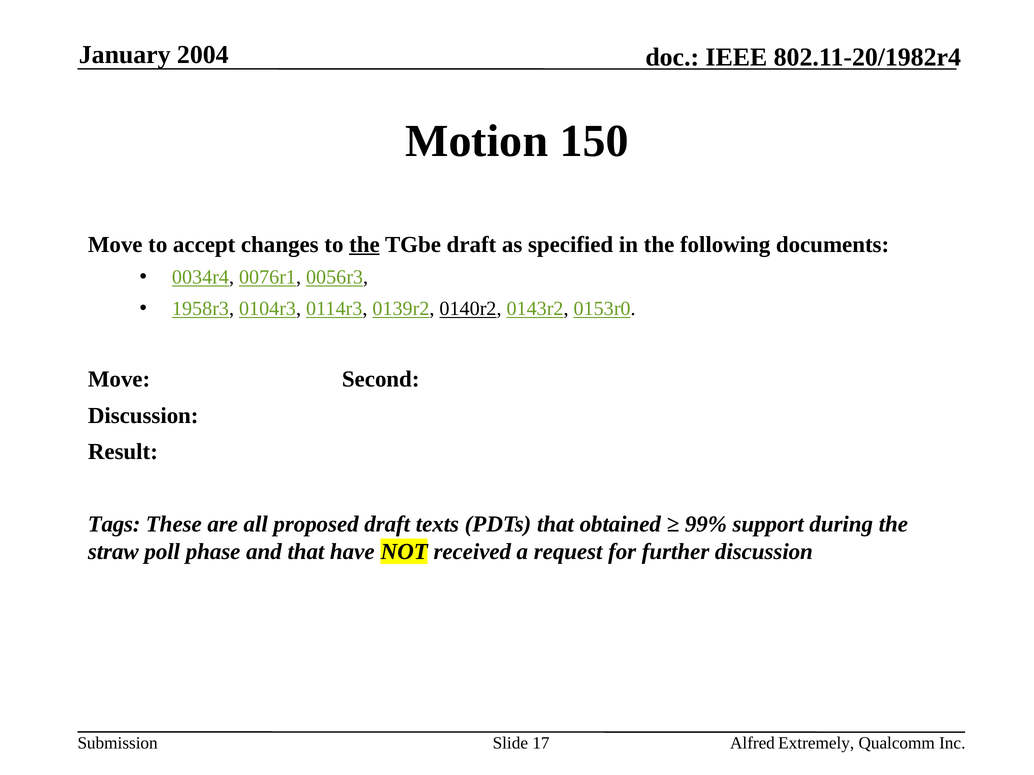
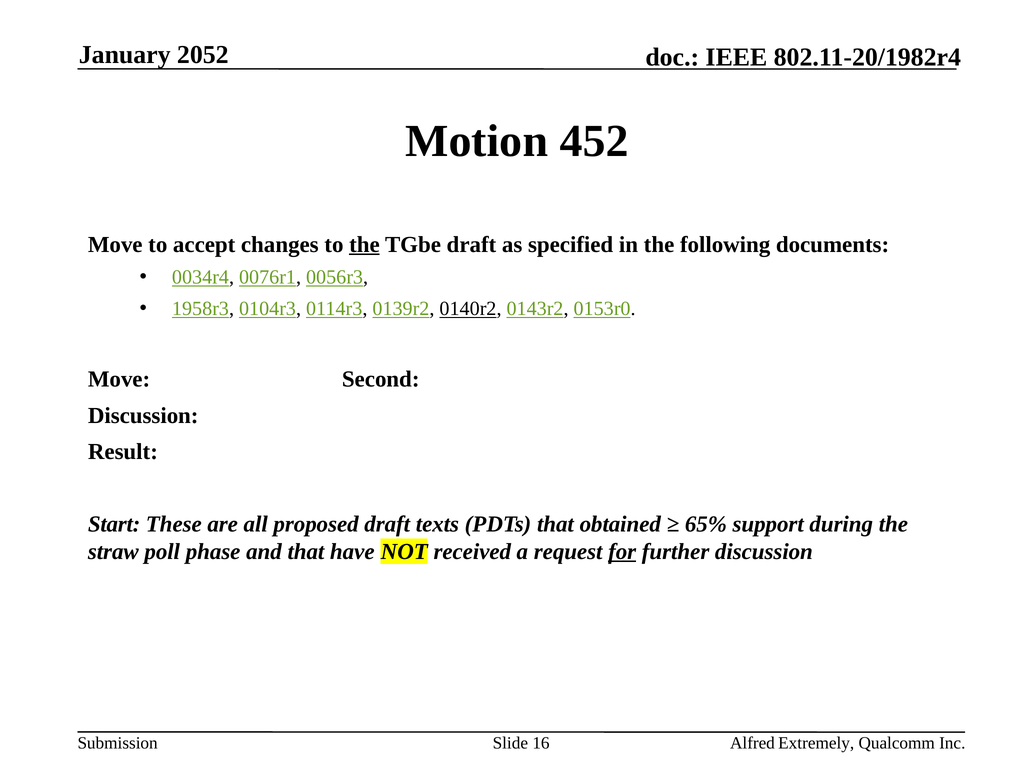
2004: 2004 -> 2052 (203, 55)
150: 150 -> 452 (594, 141)
Tags: Tags -> Start (114, 524)
99%: 99% -> 65% (706, 524)
for underline: none -> present (622, 552)
17: 17 -> 16 (541, 744)
